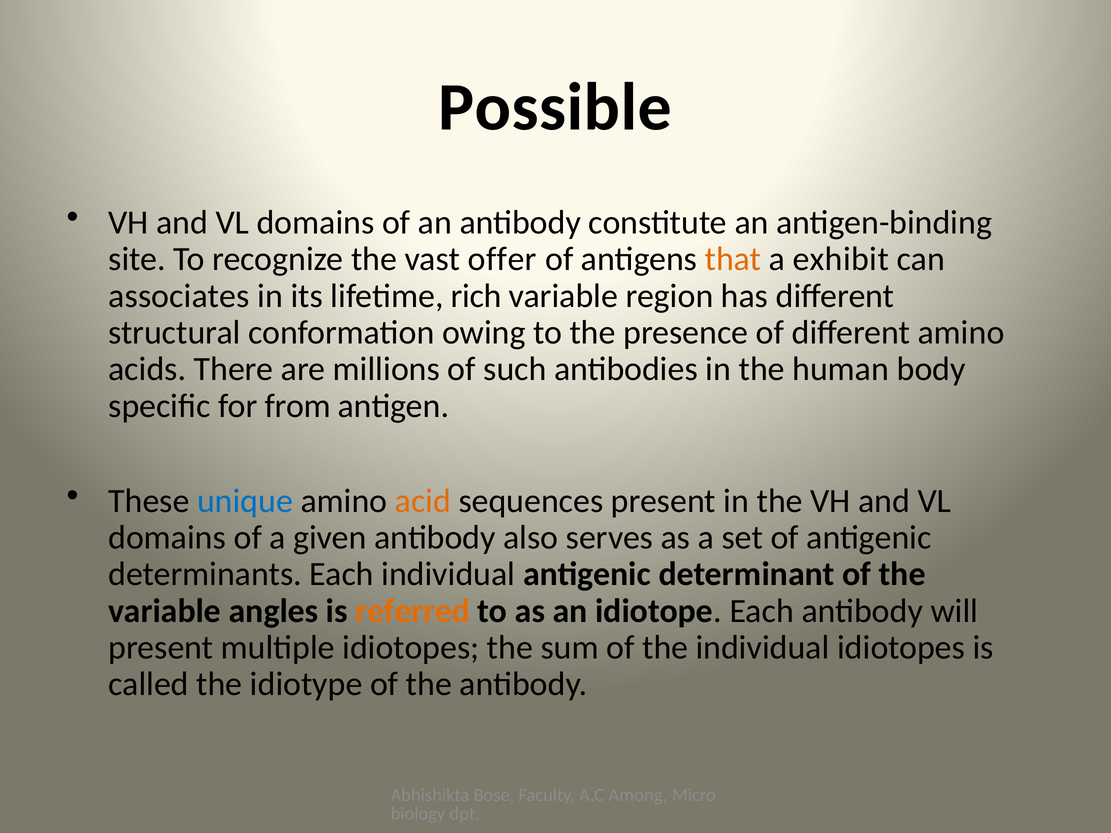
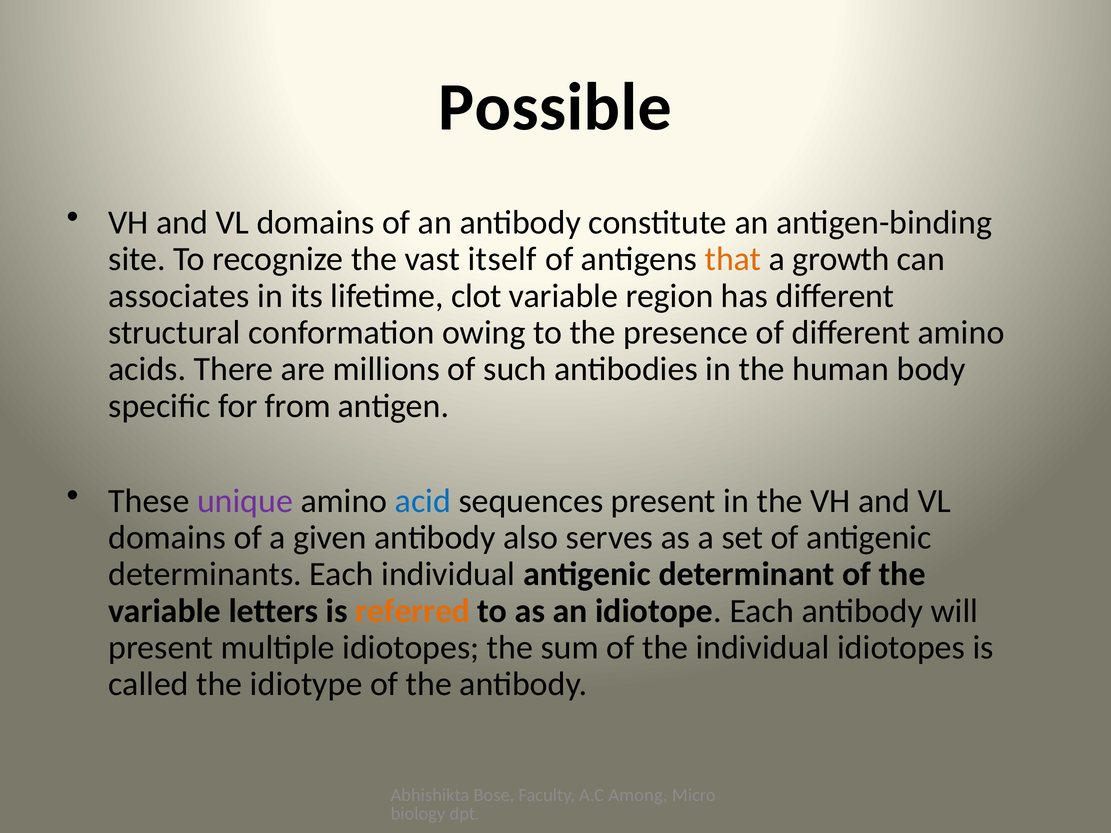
offer: offer -> itself (502, 259)
exhibit: exhibit -> growth (841, 259)
rich: rich -> clot (476, 296)
unique colour: blue -> purple (245, 501)
acid colour: orange -> blue (423, 501)
angles: angles -> letters (274, 611)
